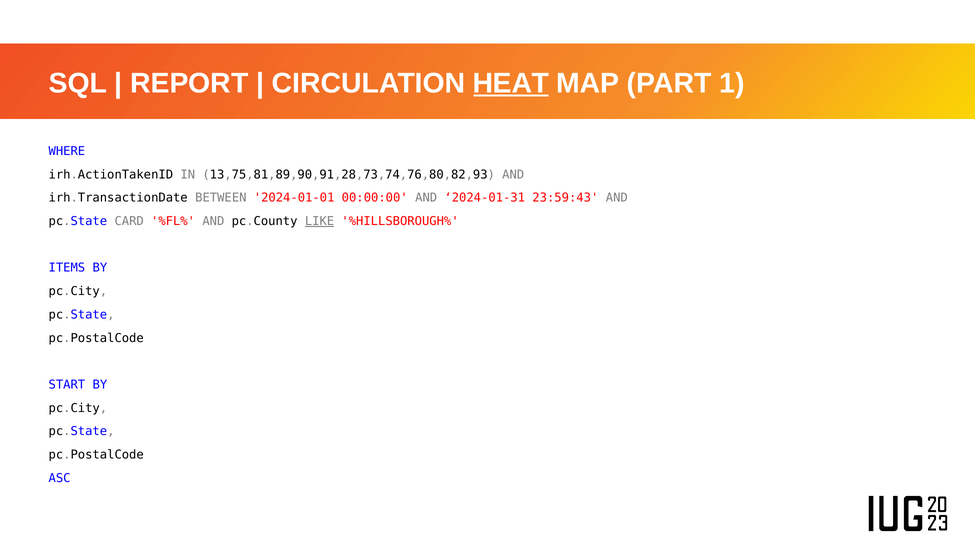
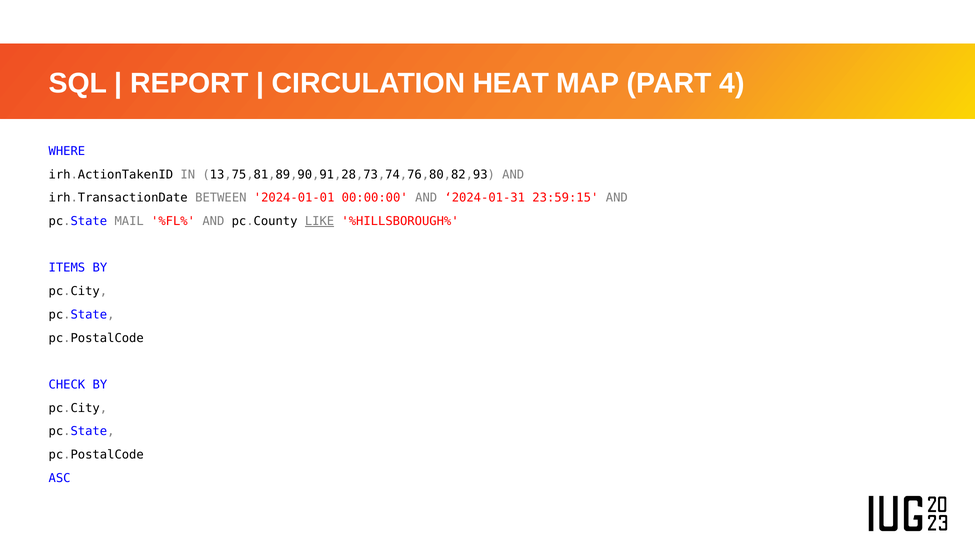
HEAT underline: present -> none (511, 83)
1: 1 -> 4 (732, 83)
23:59:43: 23:59:43 -> 23:59:15 (565, 198)
CARD: CARD -> MAIL (129, 221)
START: START -> CHECK (67, 384)
